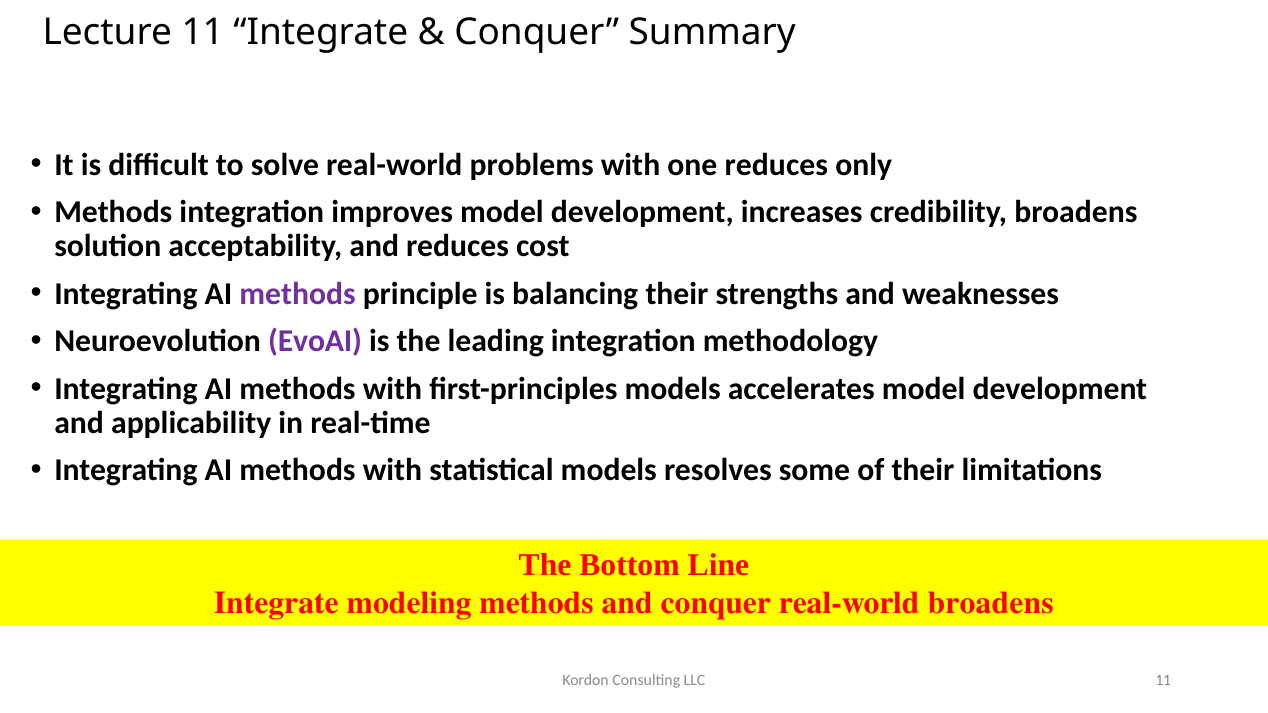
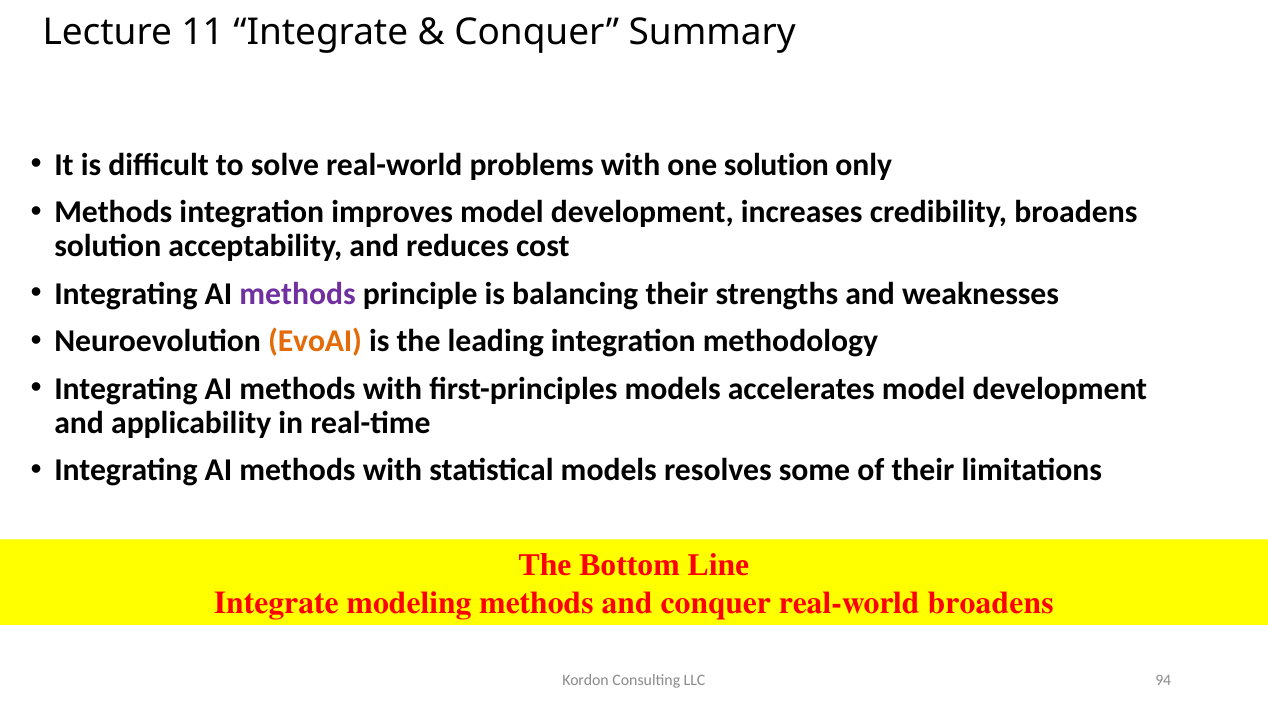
one reduces: reduces -> solution (776, 165)
EvoAI colour: purple -> orange (315, 341)
LLC 11: 11 -> 94 (1163, 681)
